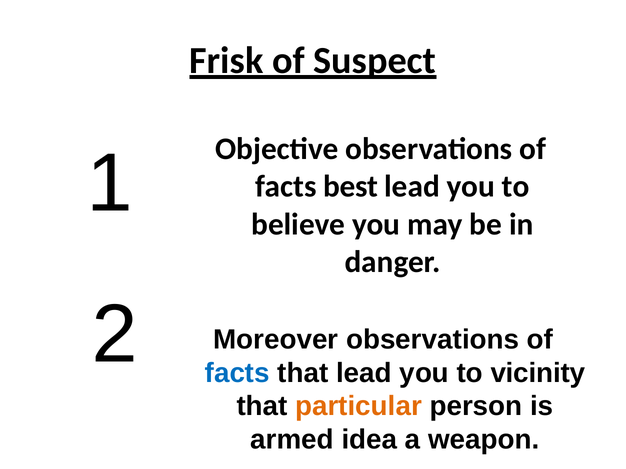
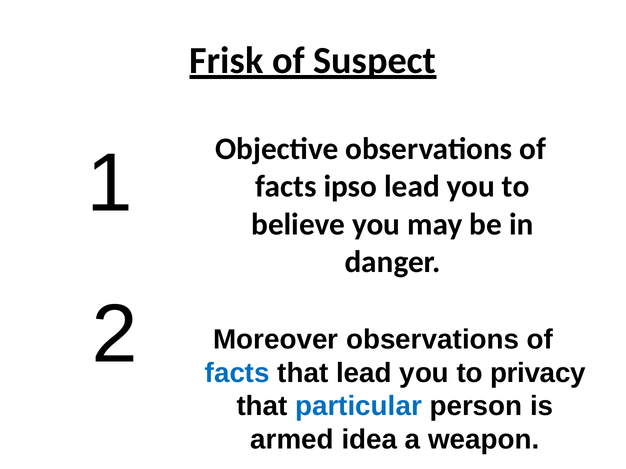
best: best -> ipso (350, 187)
vicinity: vicinity -> privacy (538, 373)
particular colour: orange -> blue (359, 407)
